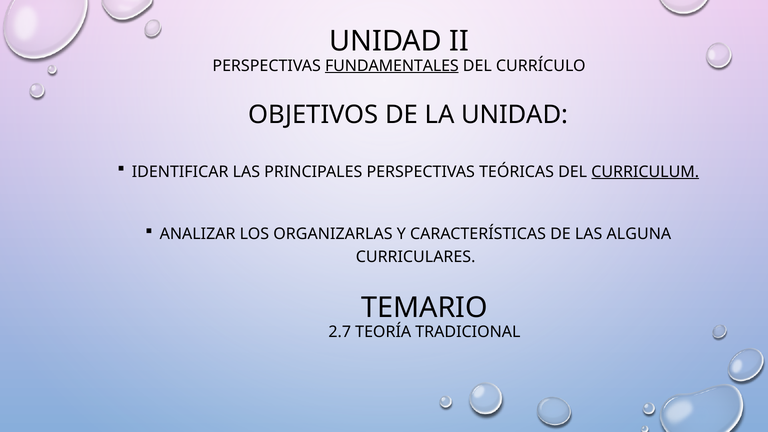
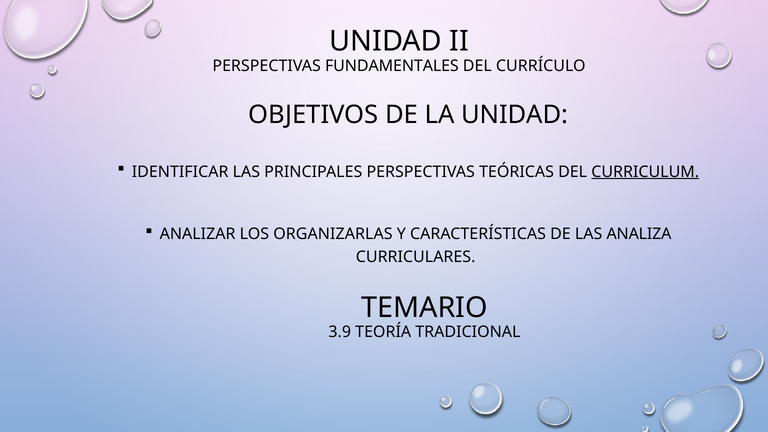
FUNDAMENTALES underline: present -> none (392, 66)
ALGUNA: ALGUNA -> ANALIZA (639, 234)
2.7: 2.7 -> 3.9 (340, 332)
